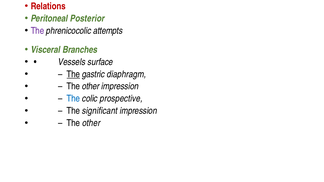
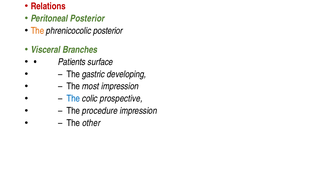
The colour: purple -> orange (37, 31)
phrenicocolic attempts: attempts -> posterior (108, 31)
Vessels: Vessels -> Patients (72, 62)
The underline: present -> none (73, 74)
diaphragm: diaphragm -> developing (127, 74)
other: other -> most (91, 86)
significant: significant -> procedure (100, 111)
